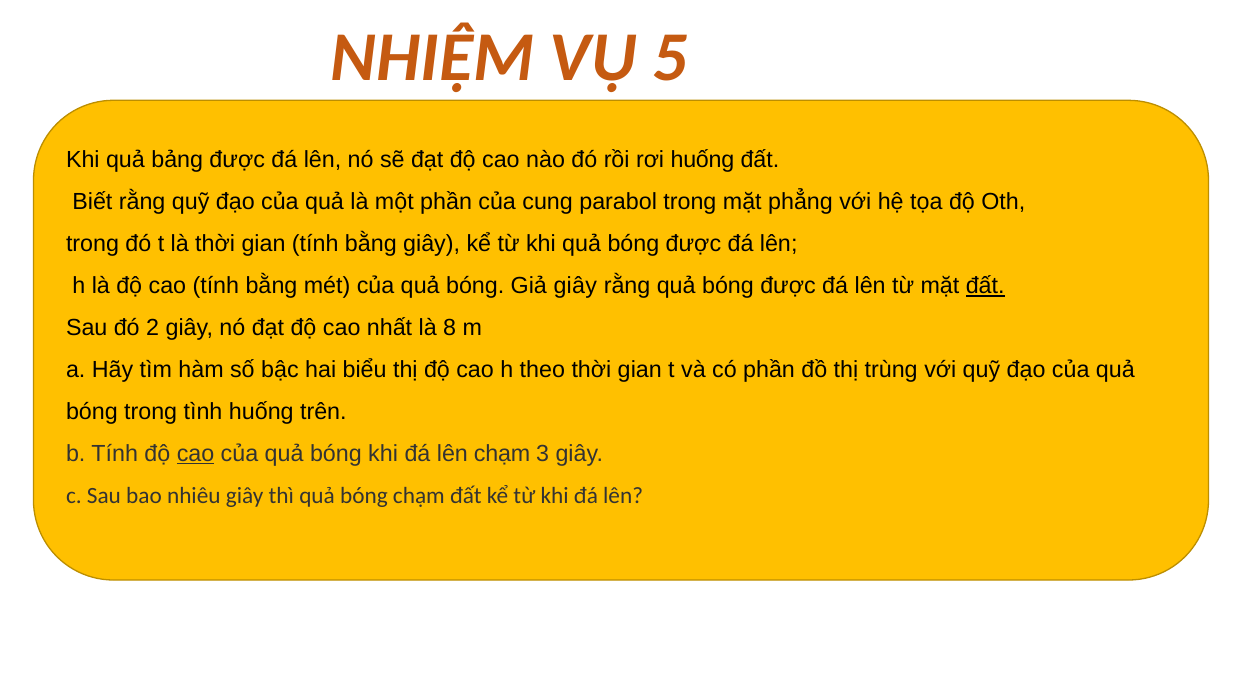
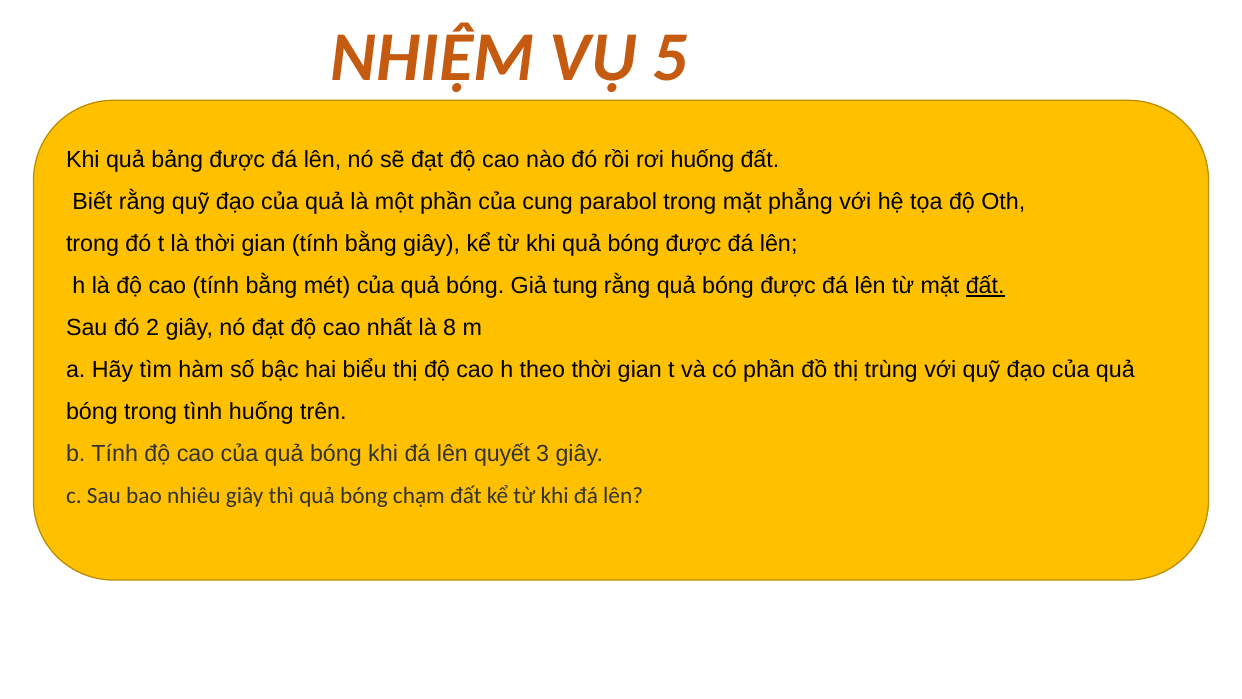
Giả giây: giây -> tung (576, 286)
cao underline: present -> none (196, 453)
lên chạm: chạm -> quyết (502, 453)
